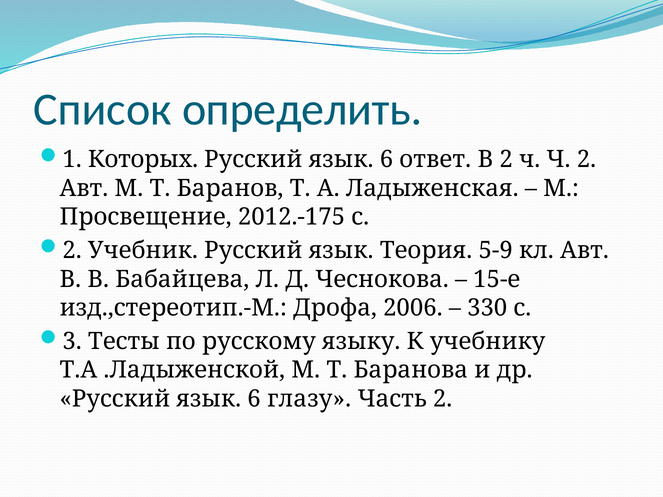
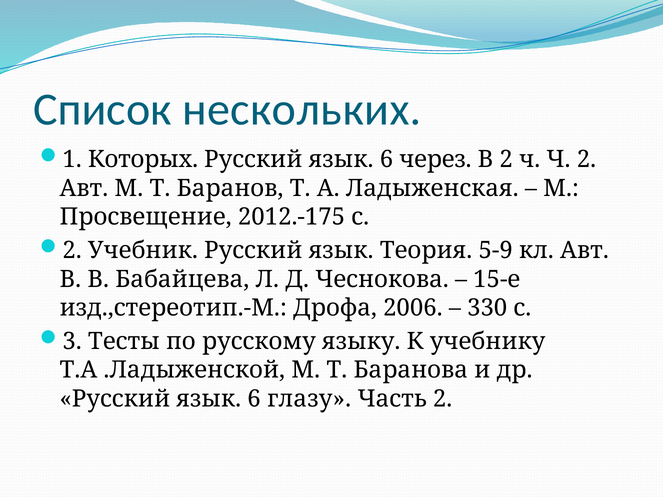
определить: определить -> нескольких (302, 109)
ответ: ответ -> через (435, 160)
